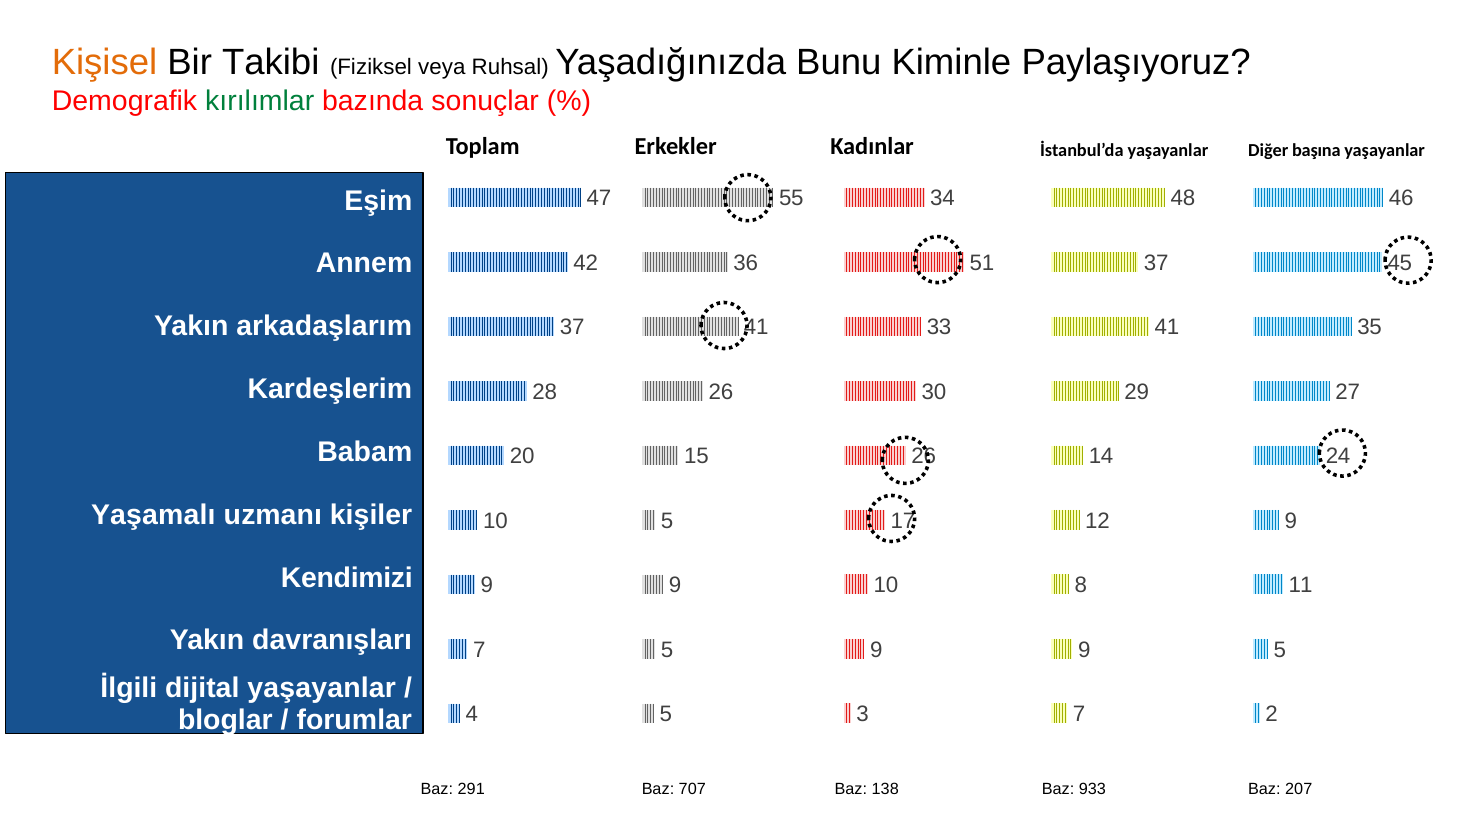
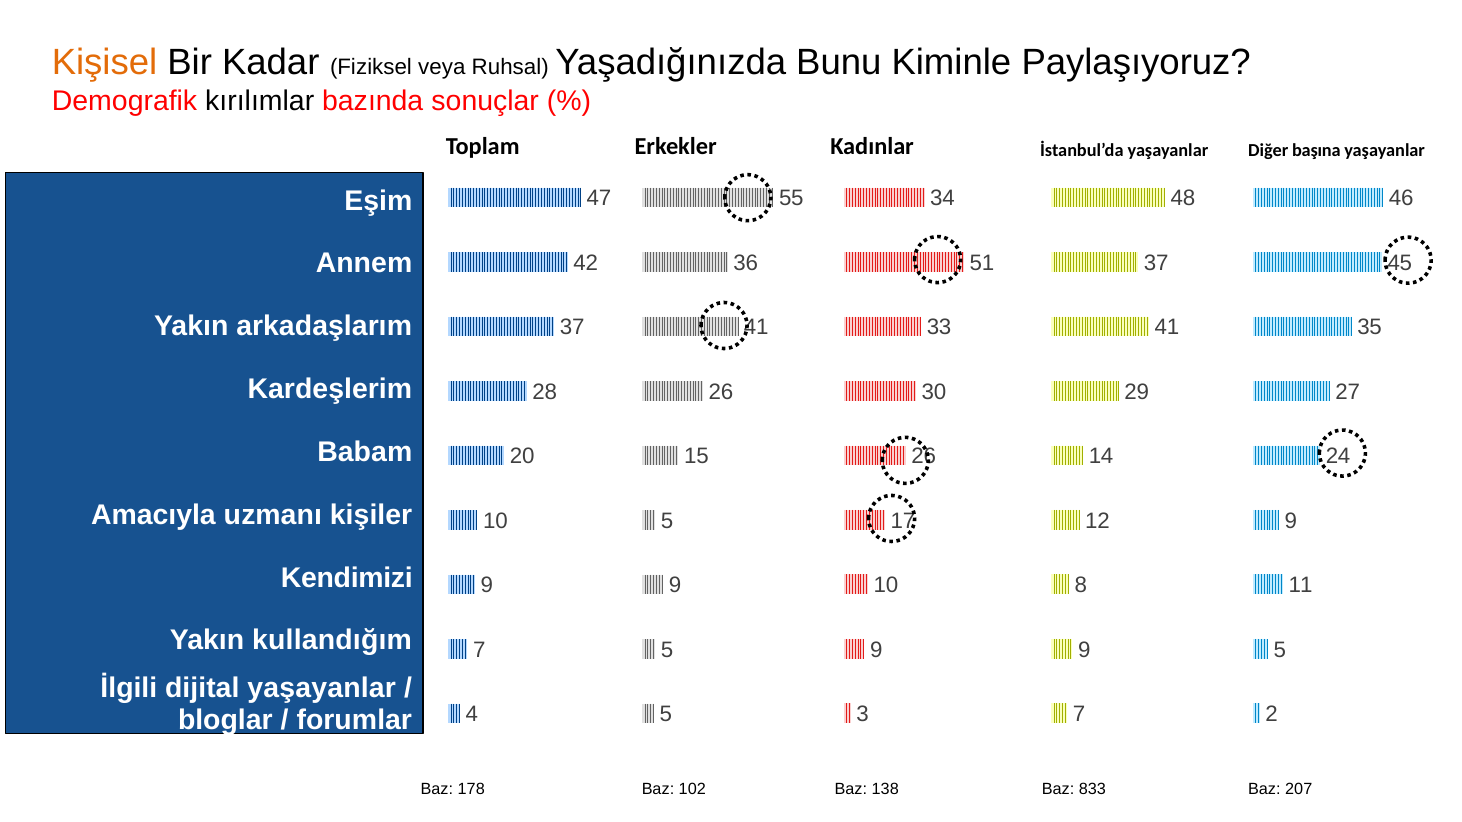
Takibi: Takibi -> Kadar (271, 63)
kırılımlar colour: green -> black (260, 101)
Yaşamalı: Yaşamalı -> Amacıyla (153, 515)
davranışları: davranışları -> kullandığım (332, 641)
291: 291 -> 178 (471, 789)
707: 707 -> 102 (692, 789)
933: 933 -> 833 (1092, 789)
